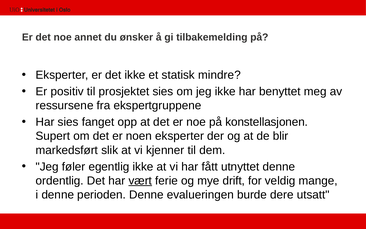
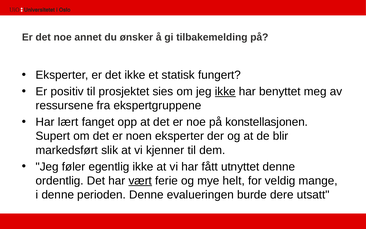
mindre: mindre -> fungert (219, 75)
ikke underline: none -> present (225, 91)
Har sies: sies -> lært (68, 122)
drift: drift -> helt (234, 180)
